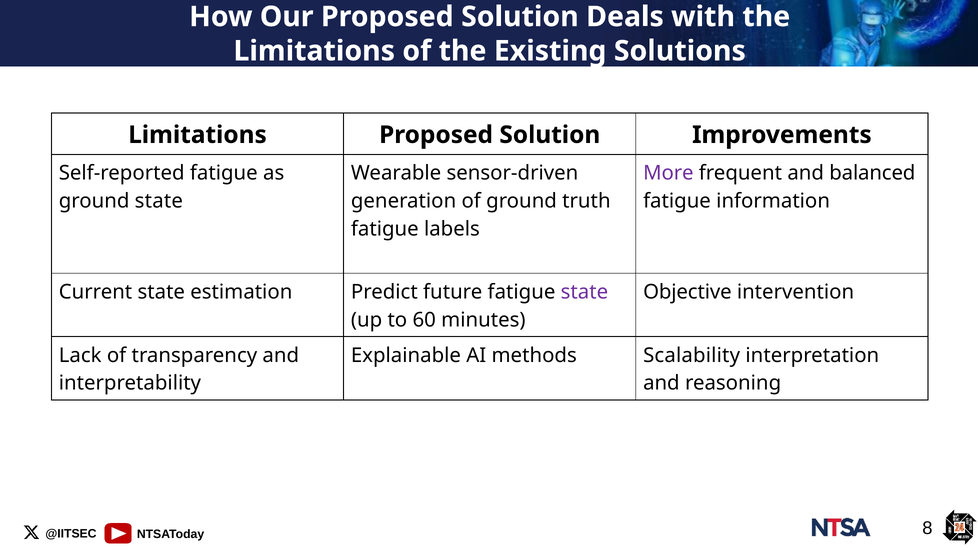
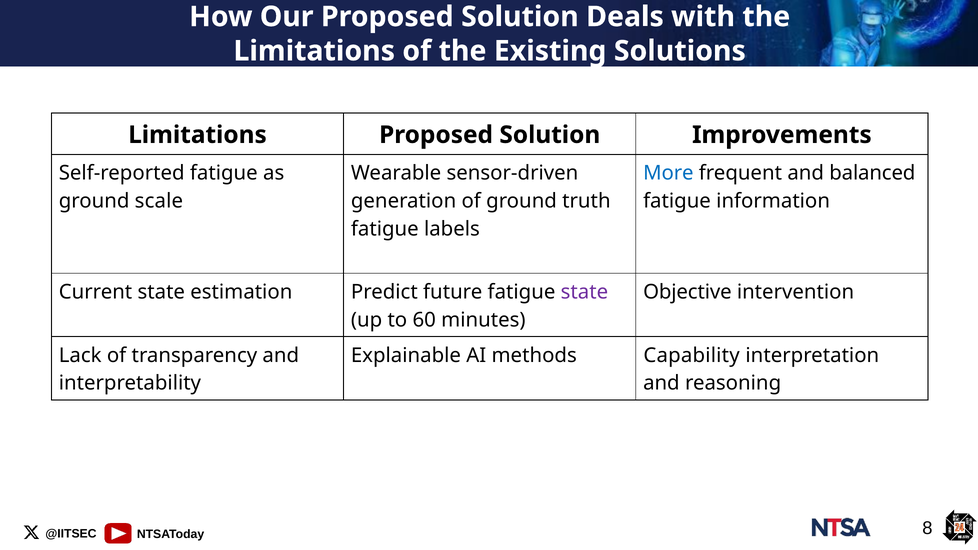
More colour: purple -> blue (668, 173)
ground state: state -> scale (159, 201)
Scalability: Scalability -> Capability (692, 355)
